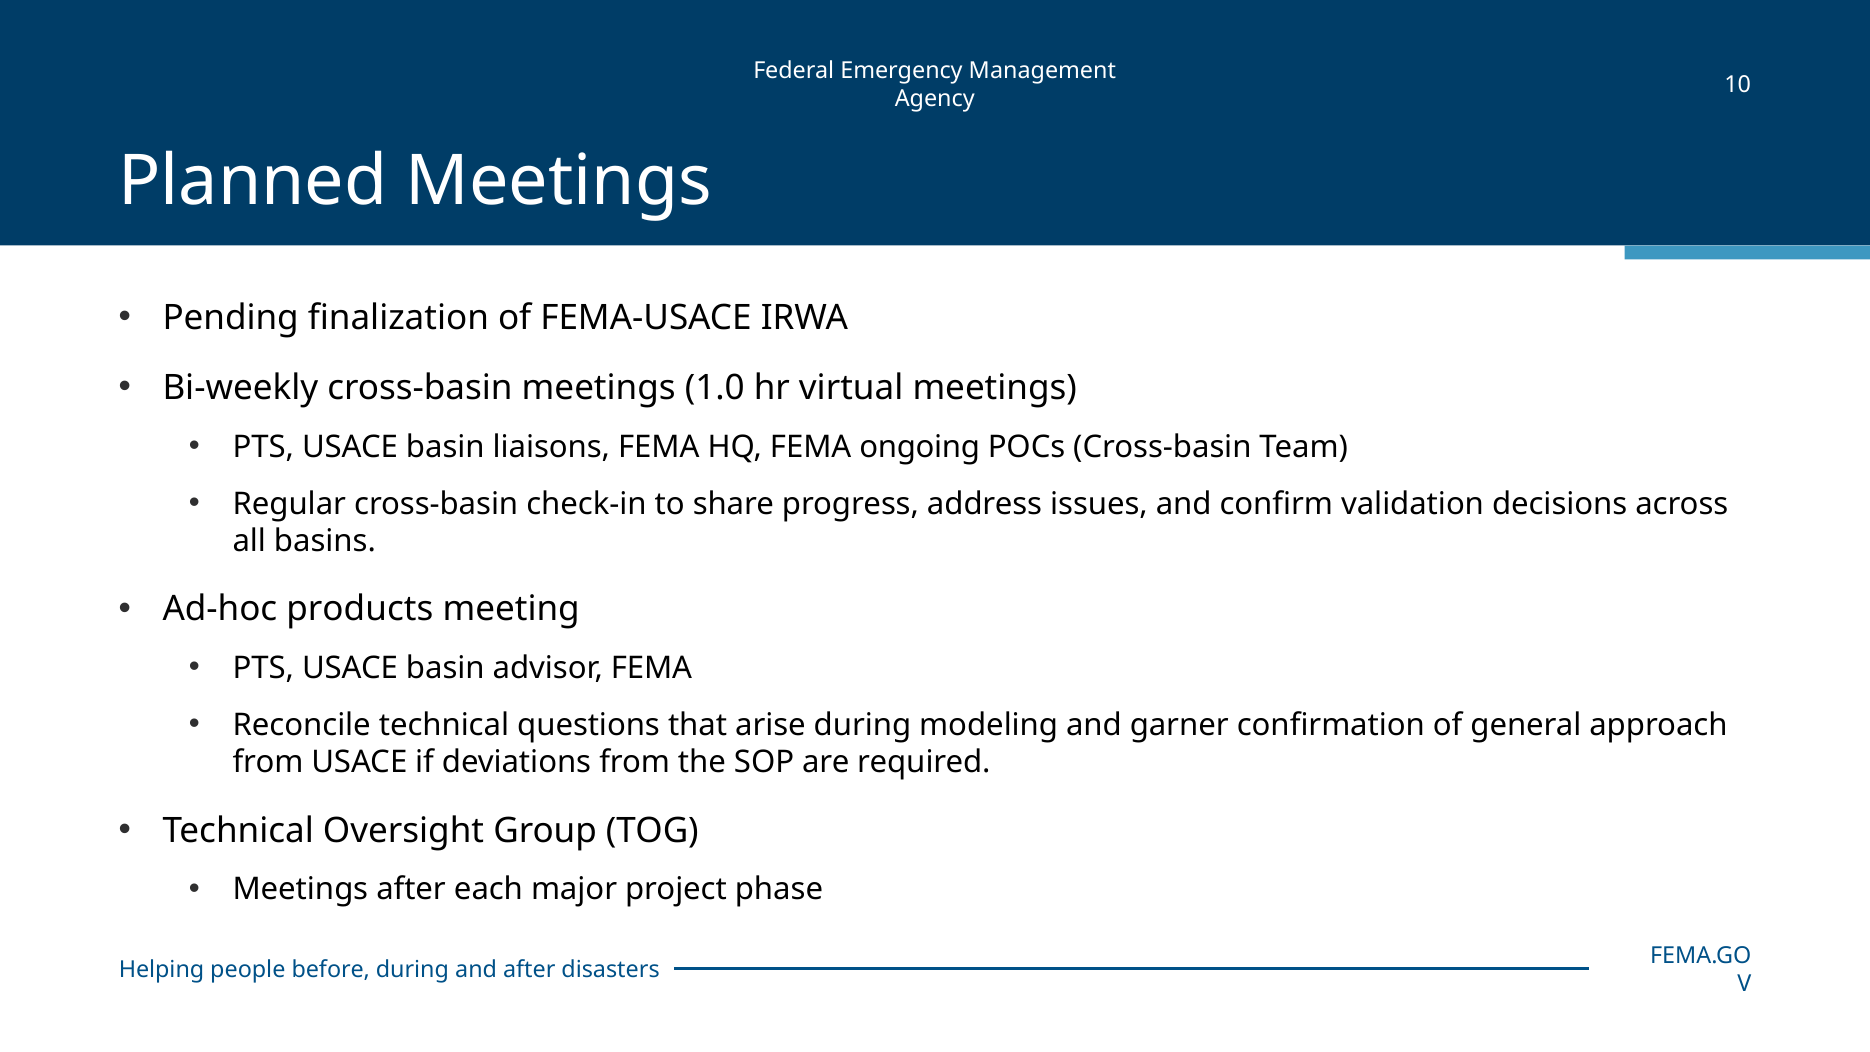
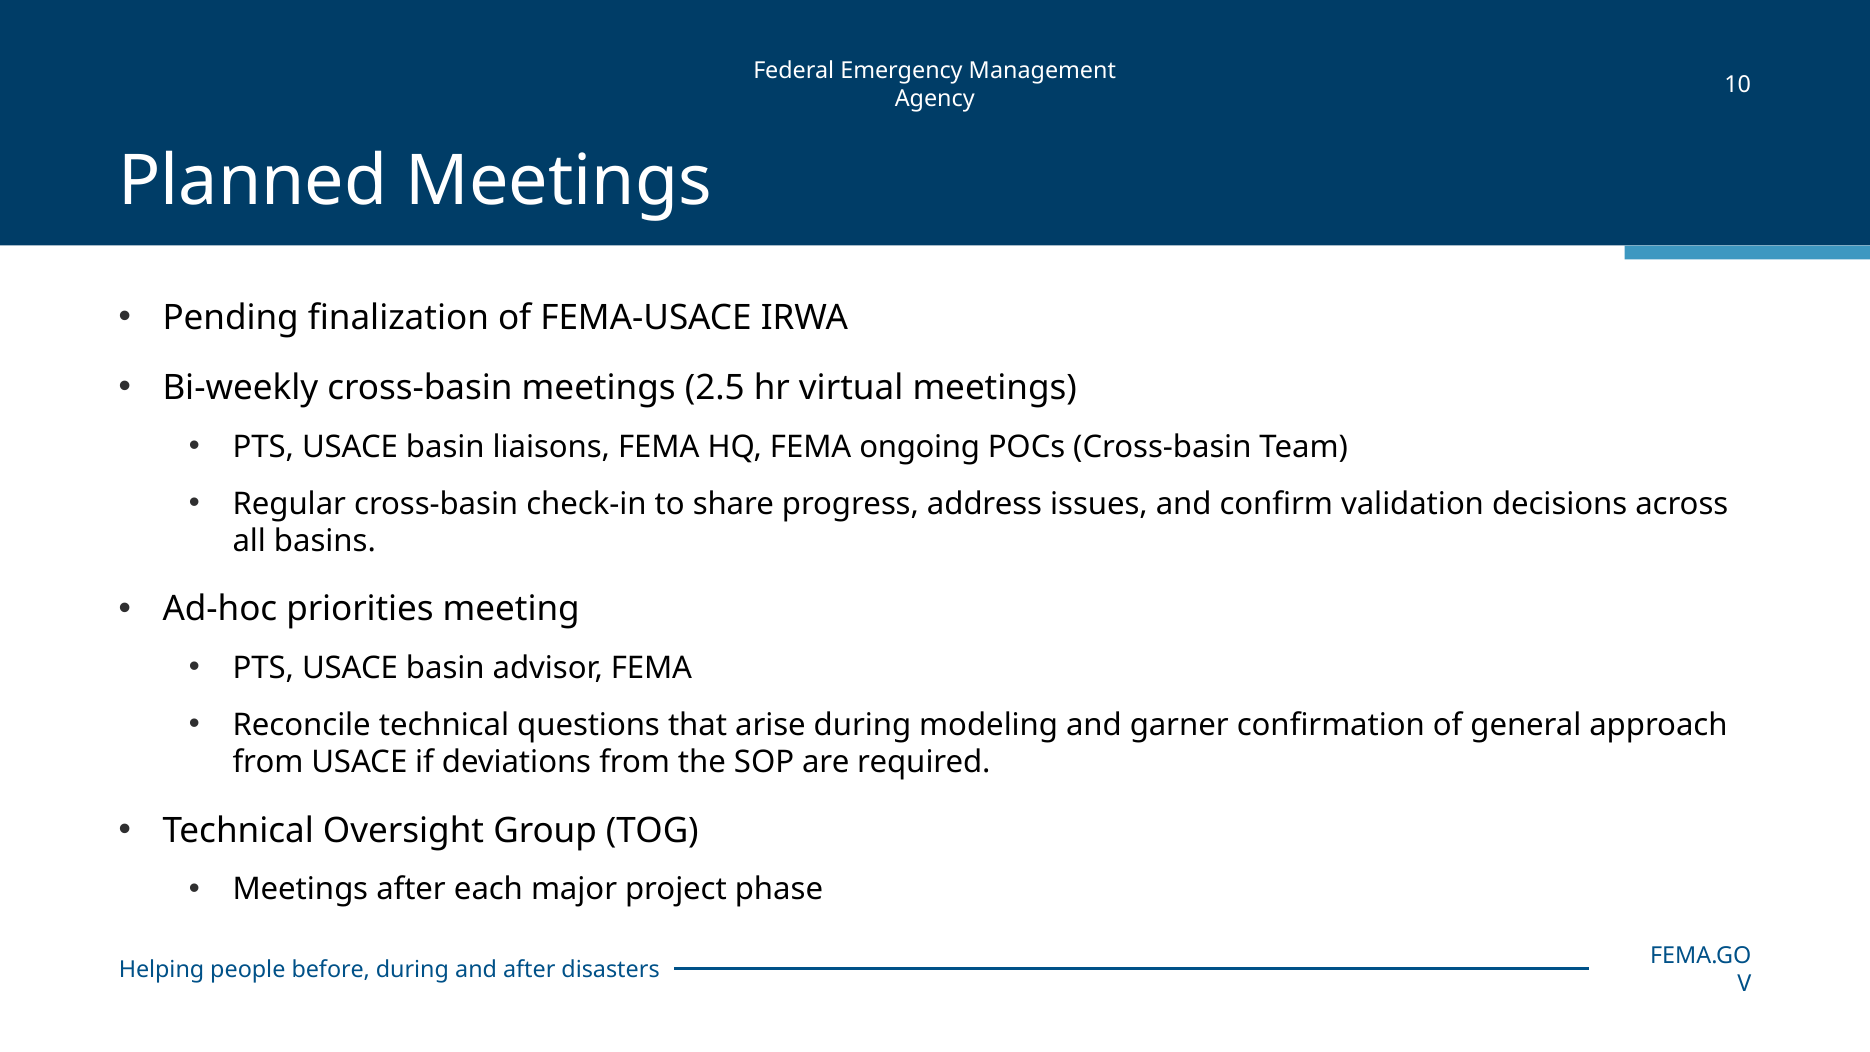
1.0: 1.0 -> 2.5 (715, 388)
products: products -> priorities (360, 609)
